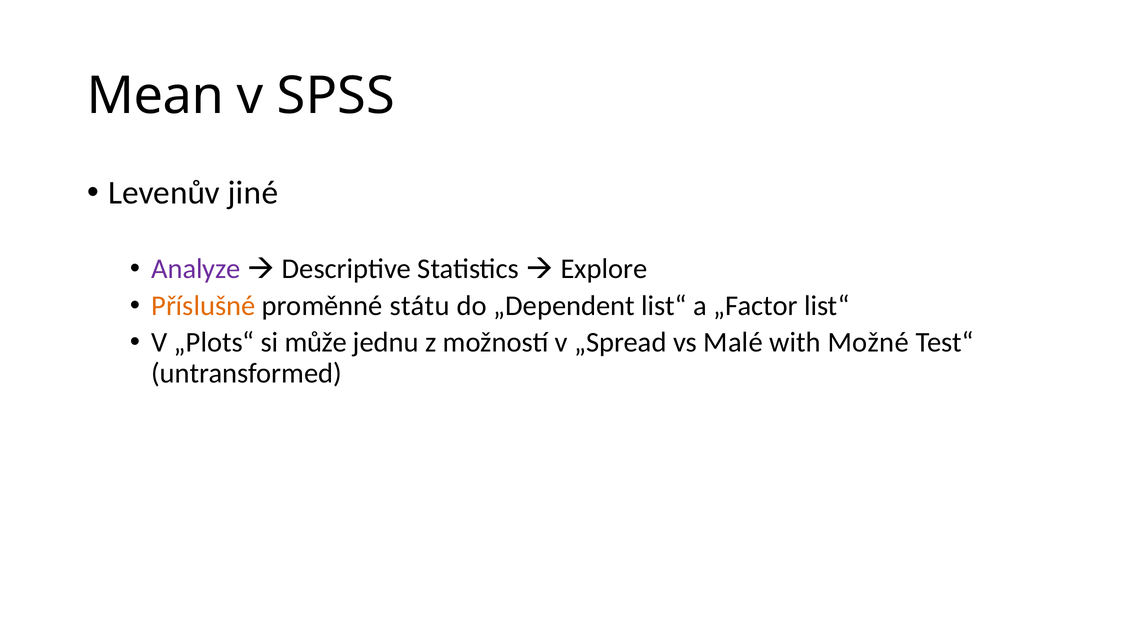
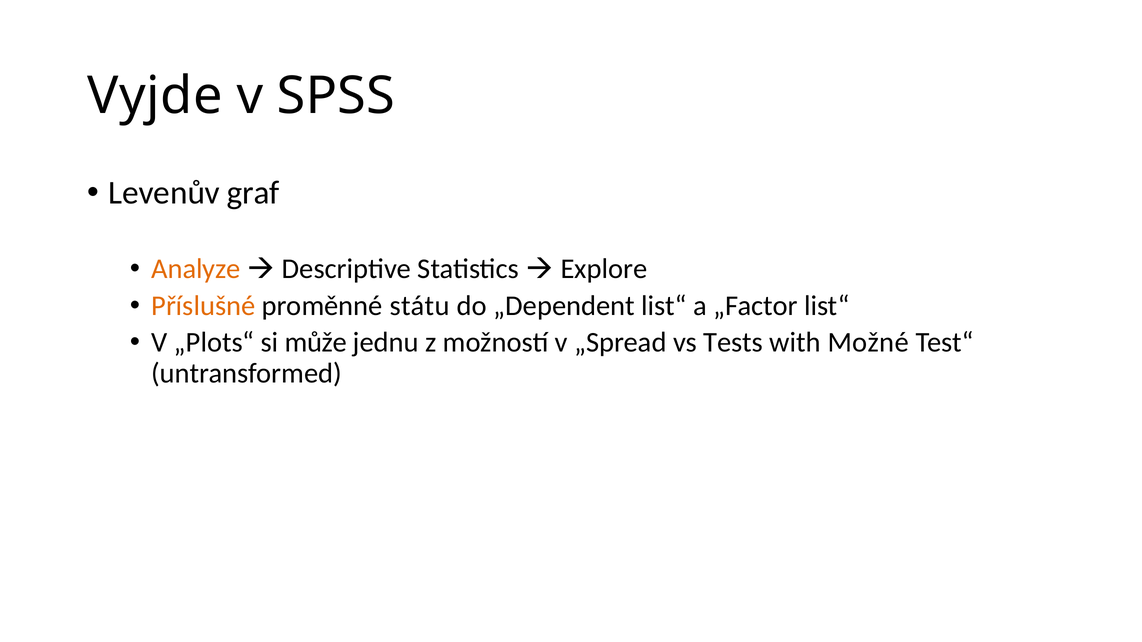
Mean: Mean -> Vyjde (155, 96)
jiné: jiné -> graf (253, 193)
Analyze colour: purple -> orange (196, 269)
Malé: Malé -> Tests (733, 343)
